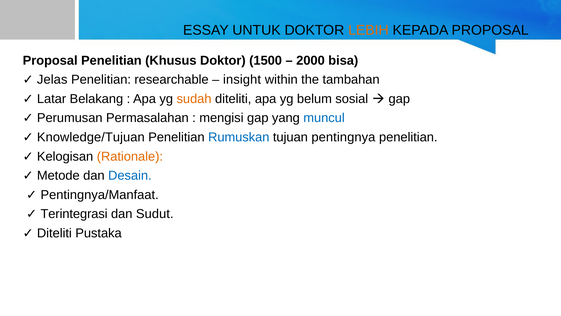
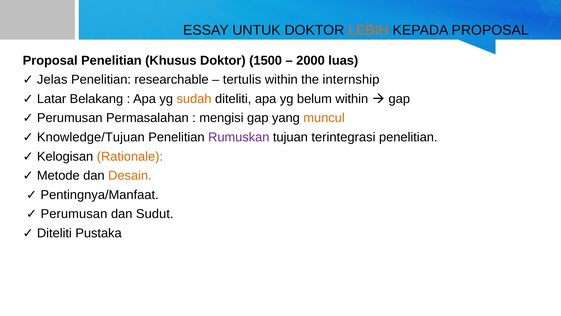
bisa: bisa -> luas (343, 60)
insight: insight -> tertulis (242, 80)
tambahan: tambahan -> internship (351, 80)
belum sosial: sosial -> within (352, 99)
muncul colour: blue -> orange (324, 118)
Rumuskan colour: blue -> purple (239, 137)
pentingnya: pentingnya -> terintegrasi (343, 137)
Desain colour: blue -> orange (130, 175)
Terintegrasi: Terintegrasi -> Perumusan (74, 214)
